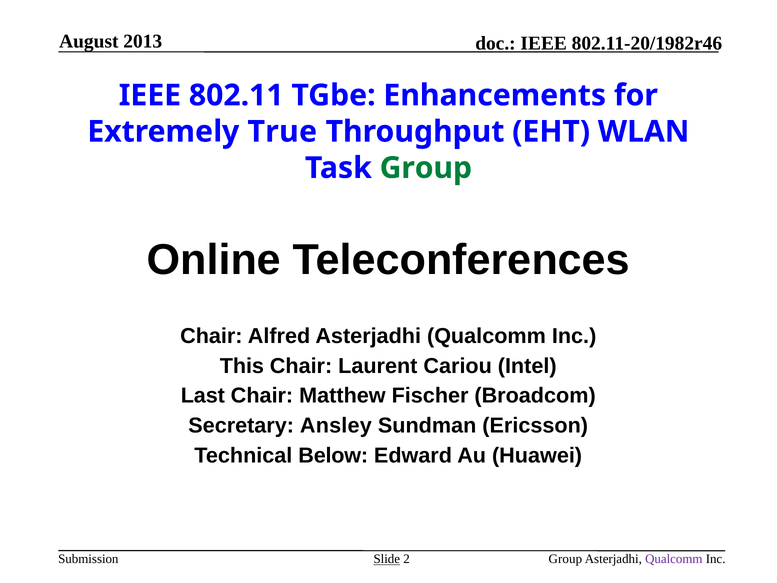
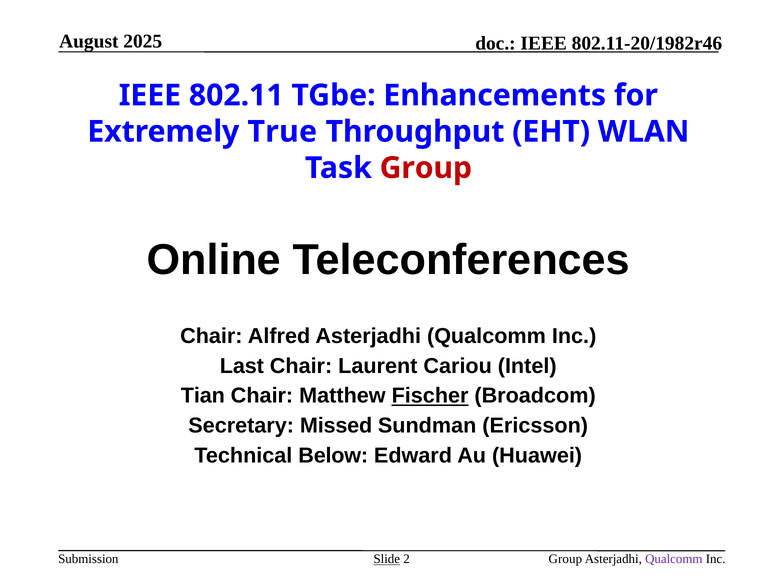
2013: 2013 -> 2025 (143, 41)
Group colour: green -> red (426, 168)
This: This -> Last (242, 366)
Last: Last -> Tian (203, 396)
Fischer underline: none -> present (430, 396)
Ansley: Ansley -> Missed (336, 425)
